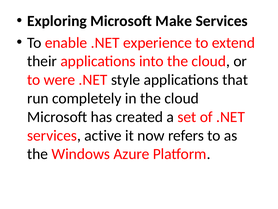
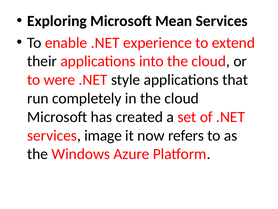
Make: Make -> Mean (174, 21)
active: active -> image (103, 135)
